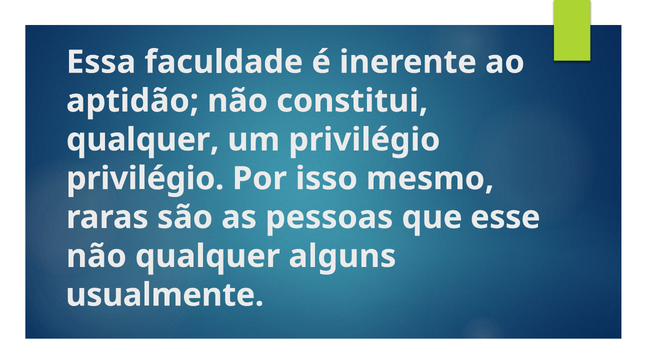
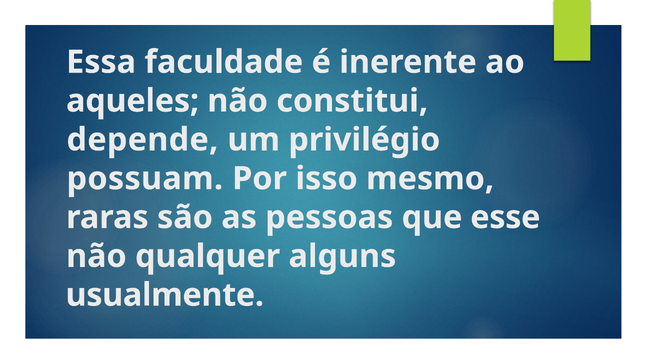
aptidão: aptidão -> aqueles (133, 101)
qualquer: qualquer -> depende (142, 140)
privilégio: privilégio -> possuam (145, 179)
